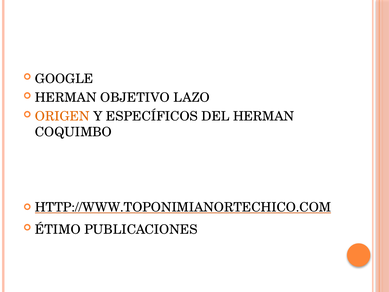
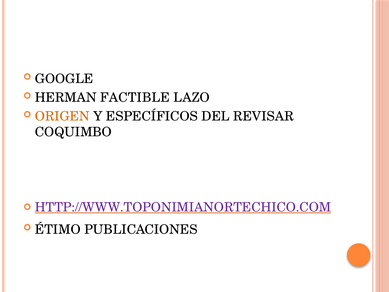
OBJETIVO: OBJETIVO -> FACTIBLE (135, 97)
DEL HERMAN: HERMAN -> REVISAR (263, 116)
HTTP://WWW.TOPONIMIANORTECHICO.COM colour: black -> purple (183, 207)
